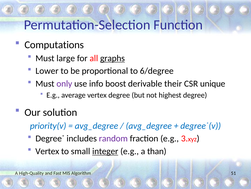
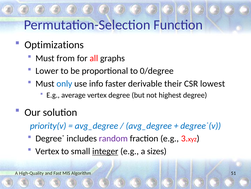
Computations: Computations -> Optimizations (54, 45)
large: large -> from (66, 58)
graphs underline: present -> none (112, 58)
6/degree: 6/degree -> 0/degree (157, 71)
only colour: purple -> blue (64, 83)
boost: boost -> faster (116, 83)
unique: unique -> lowest (213, 83)
than: than -> sizes (157, 151)
